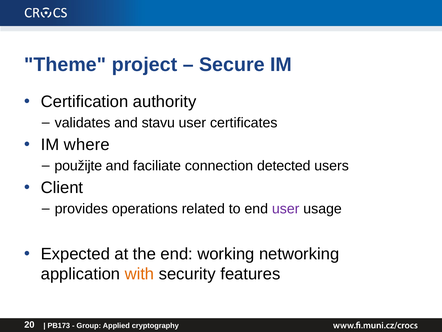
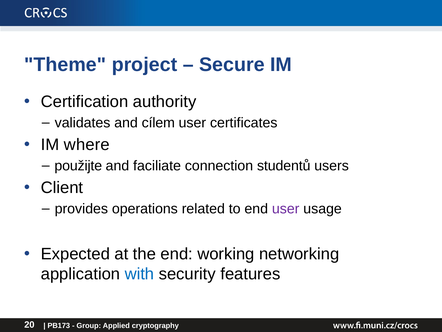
stavu: stavu -> cílem (158, 123)
detected: detected -> studentů (284, 166)
with colour: orange -> blue (139, 274)
